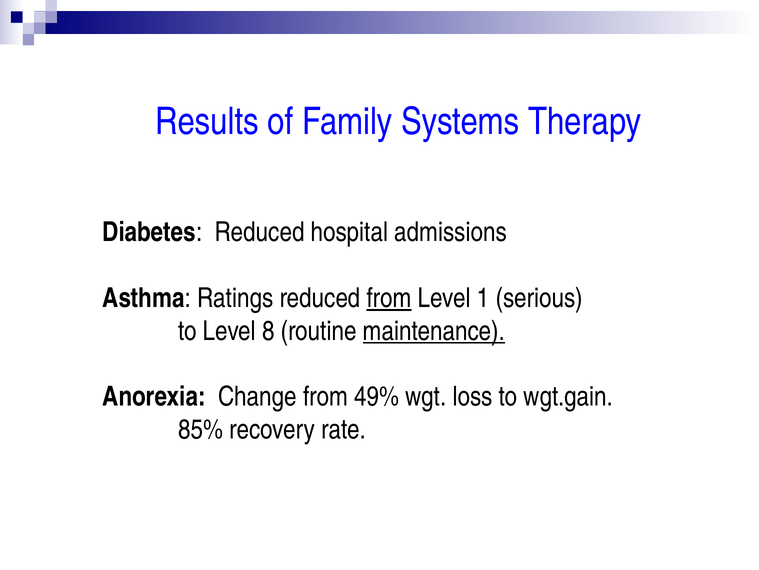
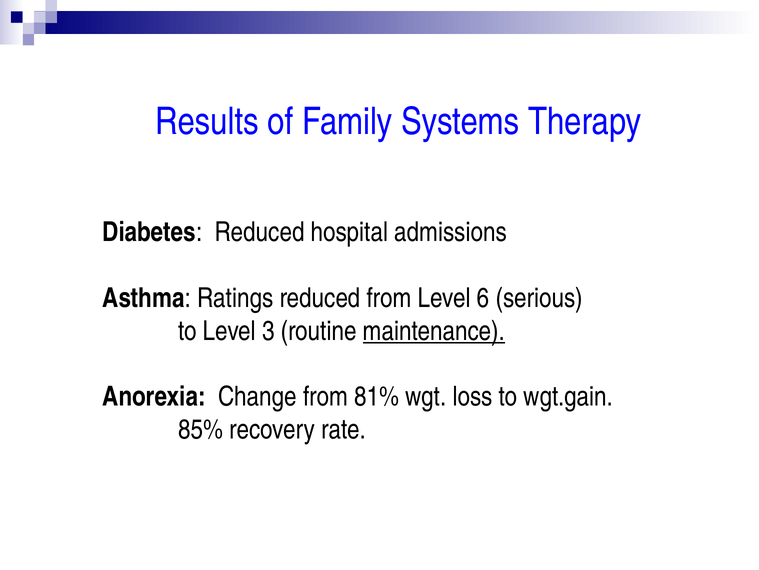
from underline: present -> none (389, 298)
1: 1 -> 6 (483, 298)
8: 8 -> 3 (268, 331)
49%: 49% -> 81% (377, 396)
